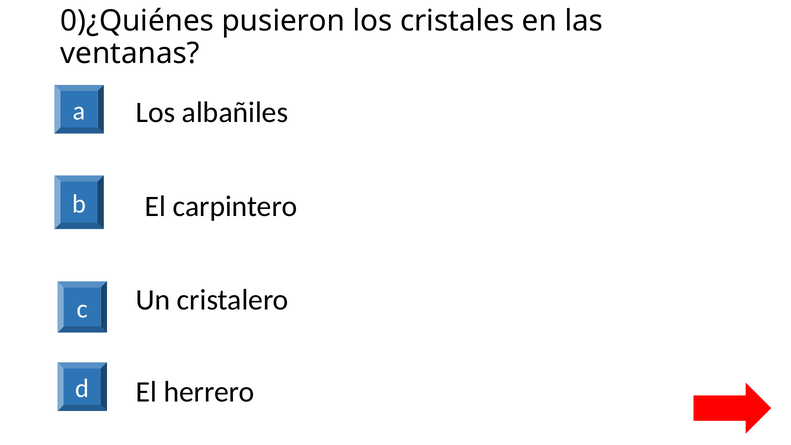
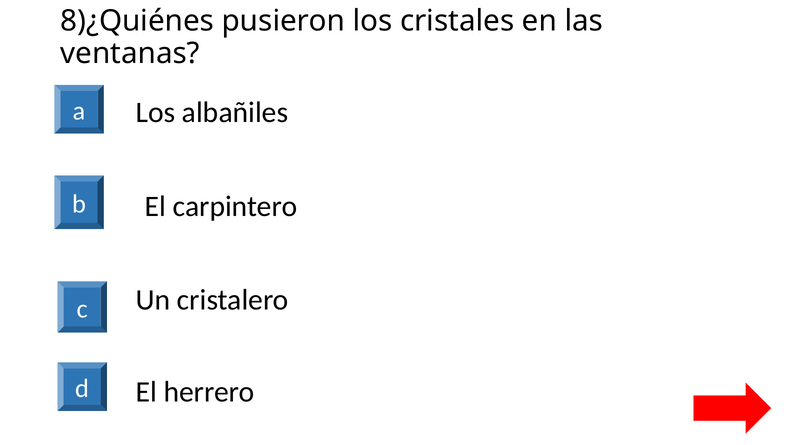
0)¿Quiénes: 0)¿Quiénes -> 8)¿Quiénes (137, 21)
